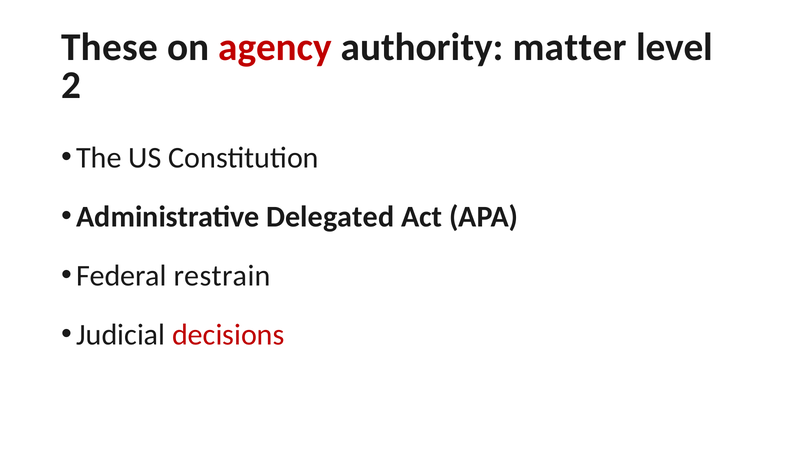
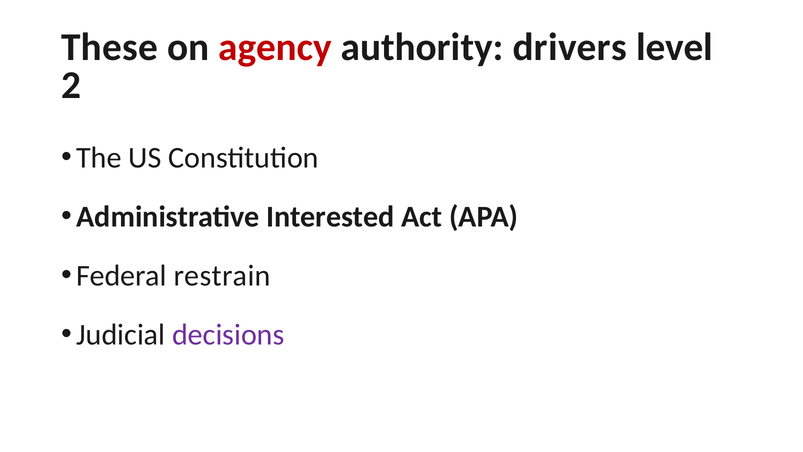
matter: matter -> drivers (570, 47)
Delegated: Delegated -> Interested (330, 217)
decisions colour: red -> purple (228, 335)
